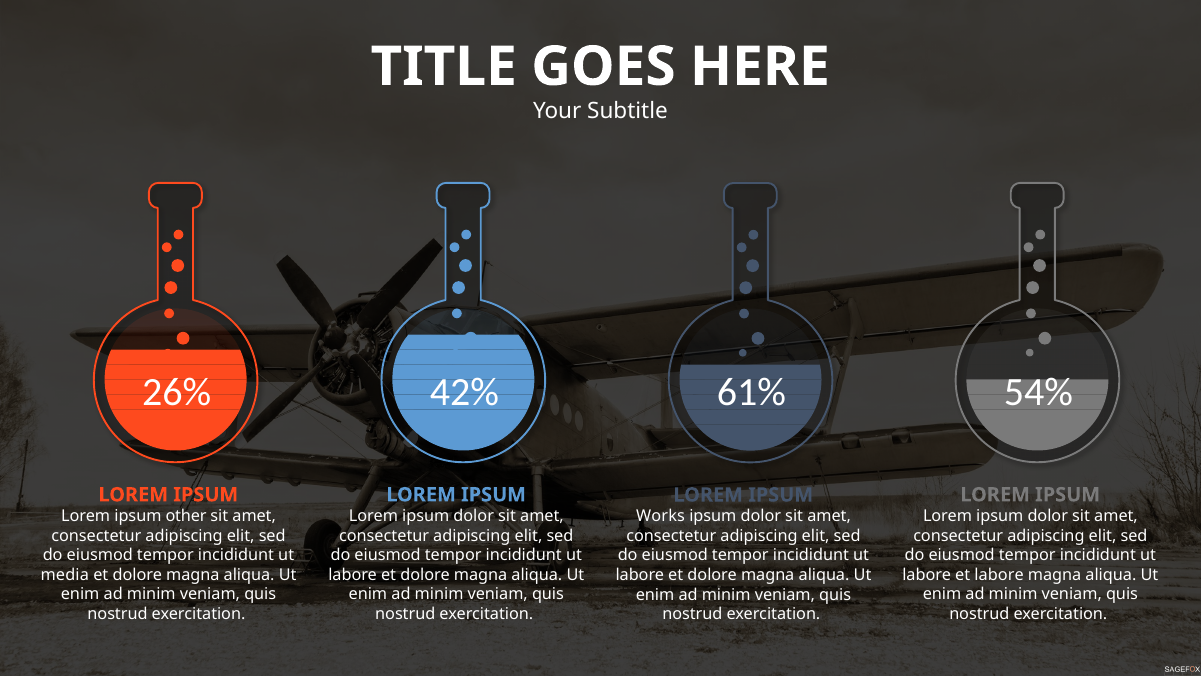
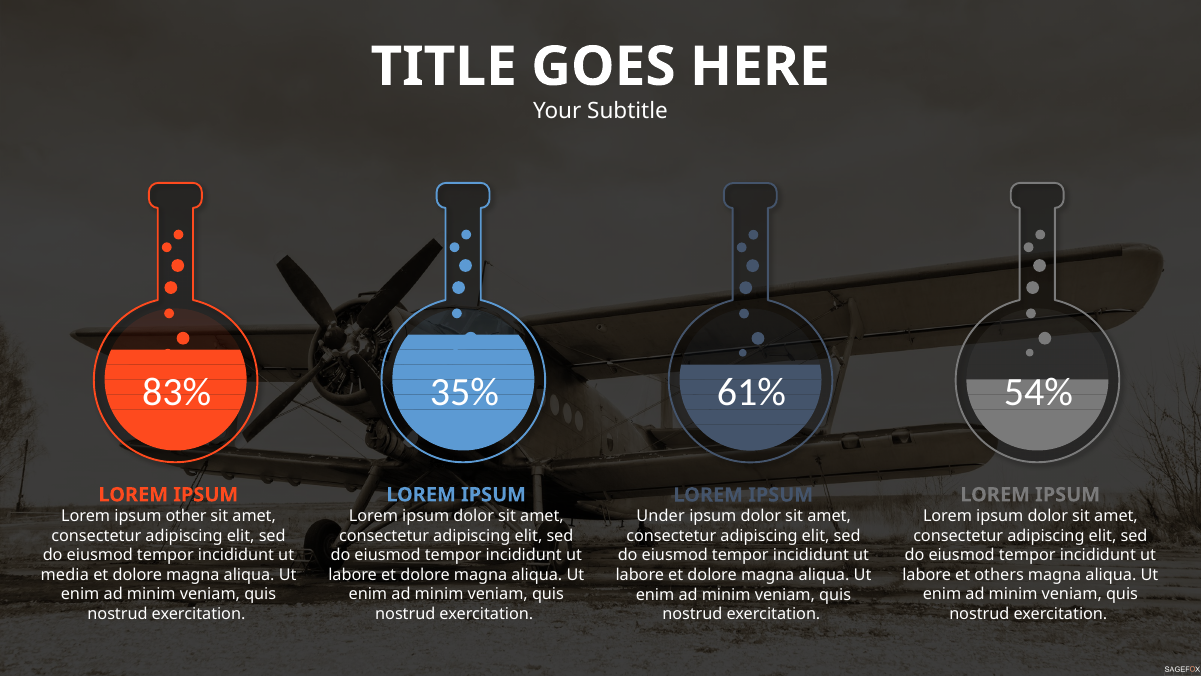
26%: 26% -> 83% (177, 392)
42%: 42% -> 35% (464, 392)
Works: Works -> Under (661, 516)
et labore: labore -> others (999, 575)
